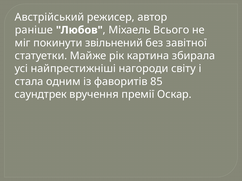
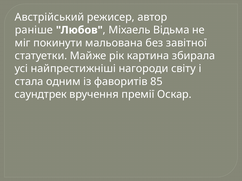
Всього: Всього -> Відьма (171, 30)
звільнений: звільнений -> мальована (114, 43)
